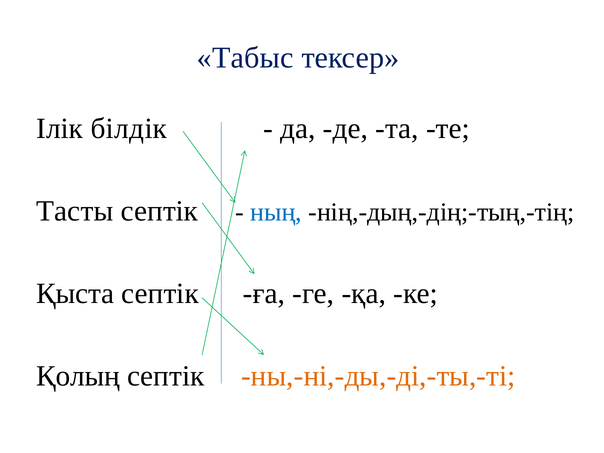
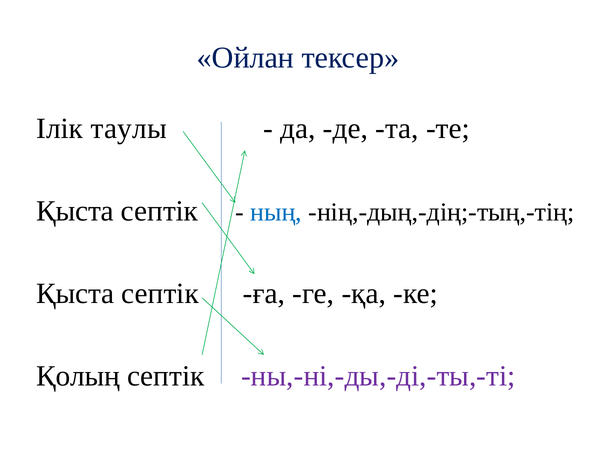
Табыс: Табыс -> Ойлан (245, 58)
білдік: білдік -> таулы (129, 128)
Тасты: Тасты -> Қыста (75, 211)
ны,-ні,-ды,-ді,-ты,-ті colour: orange -> purple (378, 376)
